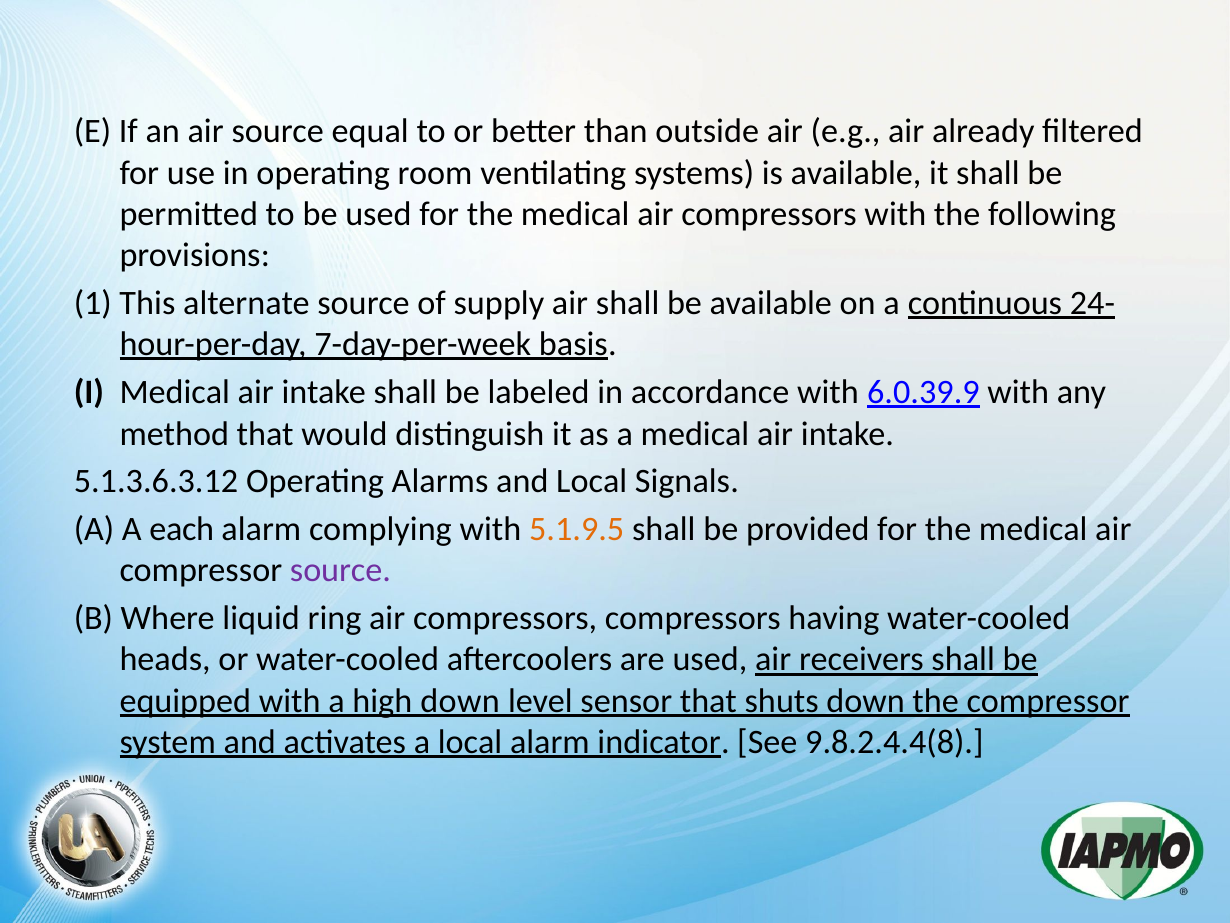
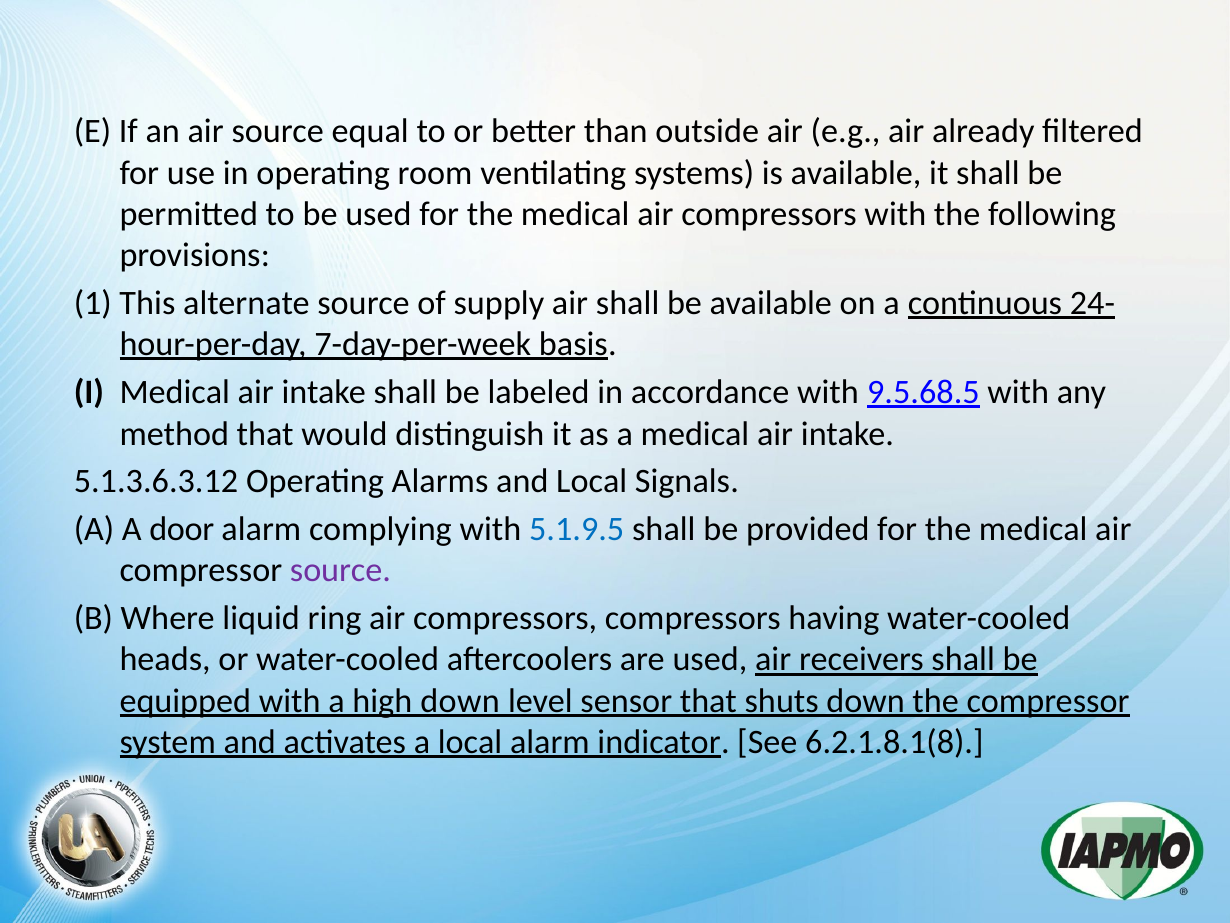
6.0.39.9: 6.0.39.9 -> 9.5.68.5 (923, 392)
each: each -> door (182, 529)
5.1.9.5 colour: orange -> blue (577, 529)
9.8.2.4.4(8: 9.8.2.4.4(8 -> 6.2.1.8.1(8 (894, 741)
